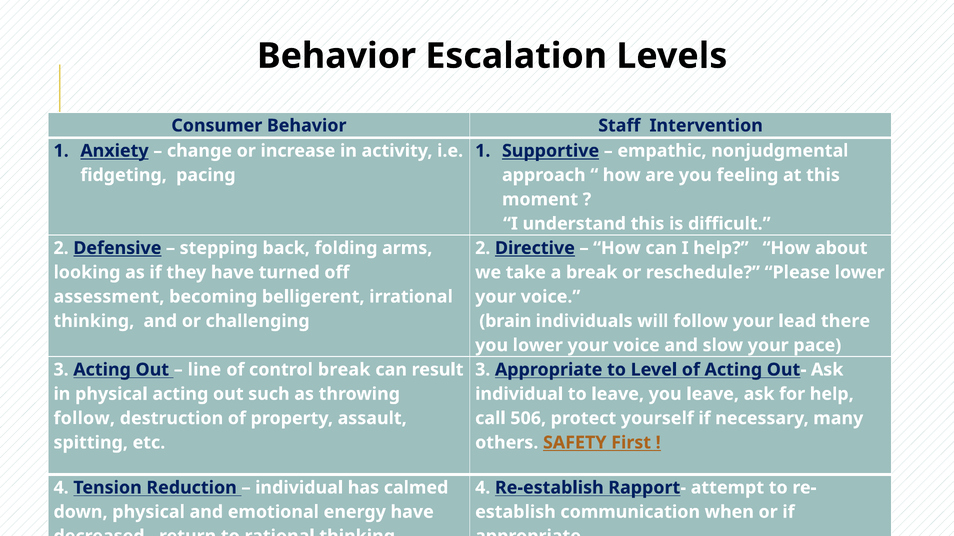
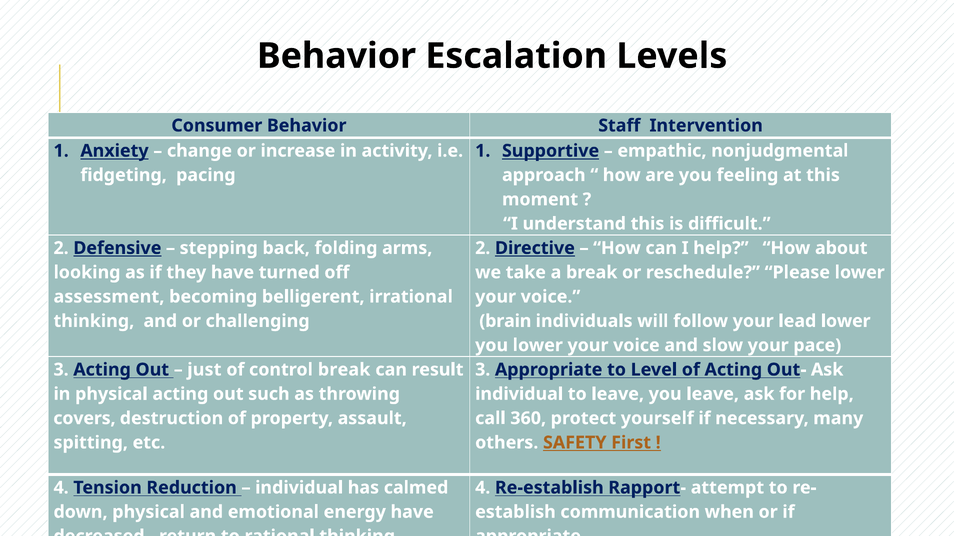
lead there: there -> lower (846, 321)
line: line -> just (204, 370)
follow: follow -> covers (84, 419)
506: 506 -> 360 (528, 419)
